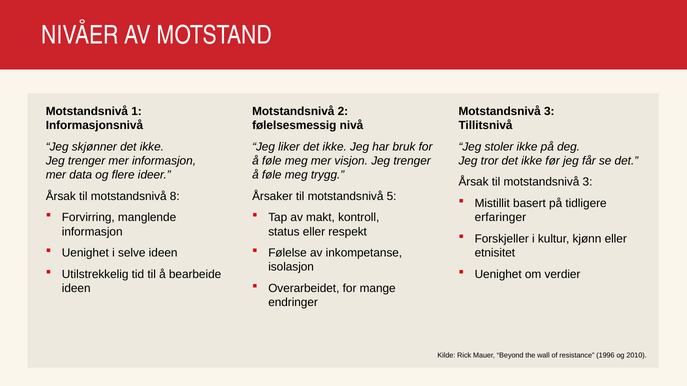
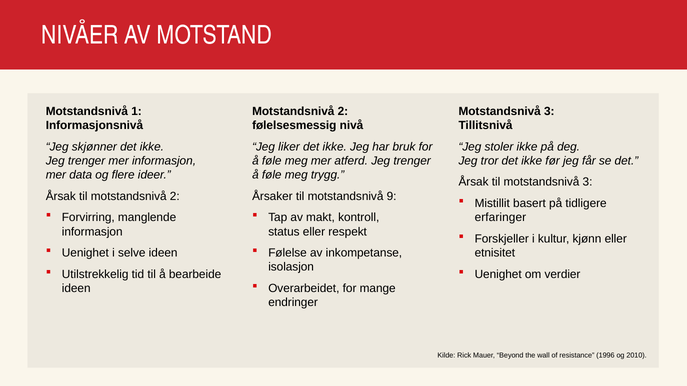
visjon: visjon -> atferd (351, 161)
til motstandsnivå 8: 8 -> 2 (175, 196)
5: 5 -> 9 (392, 196)
